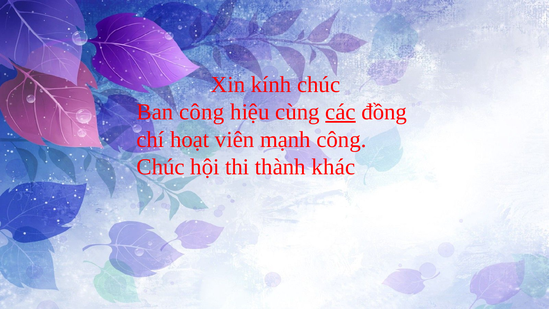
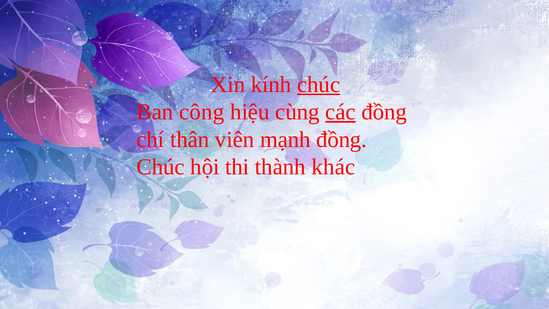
chúc underline: none -> present (319, 84)
hoạt: hoạt -> thân (190, 139)
mạnh công: công -> đồng (342, 139)
